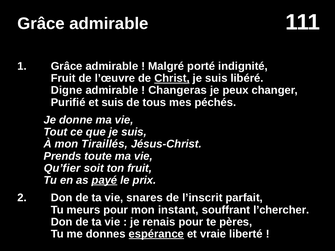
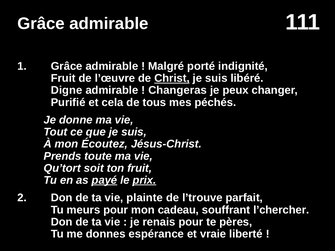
et suis: suis -> cela (112, 102)
Tiraillés: Tiraillés -> Écoutez (105, 144)
Qu’fier: Qu’fier -> Qu’tort (62, 168)
prix underline: none -> present (144, 180)
snares: snares -> plainte (145, 198)
l’inscrit: l’inscrit -> l’trouve (202, 198)
instant: instant -> cadeau (178, 210)
espérance underline: present -> none (156, 234)
